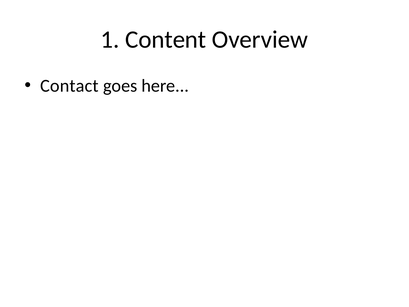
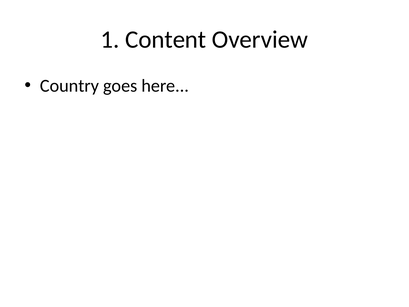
Contact: Contact -> Country (69, 86)
